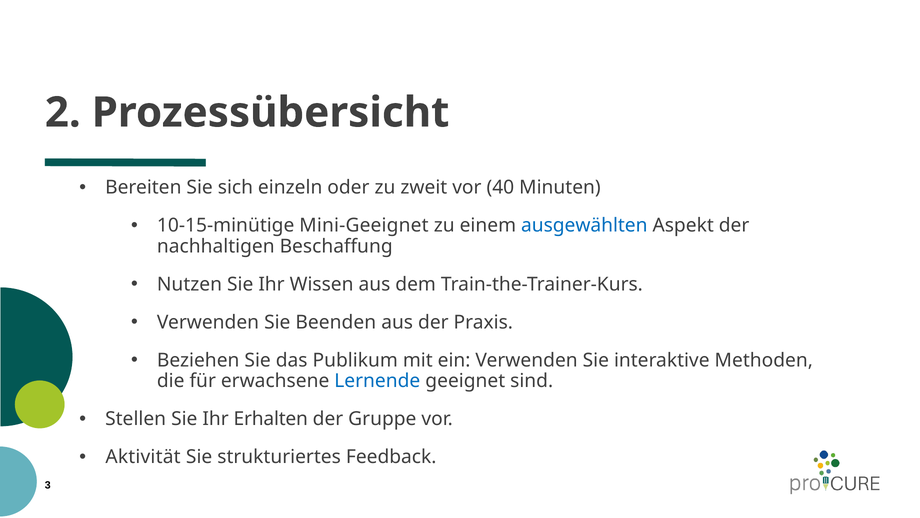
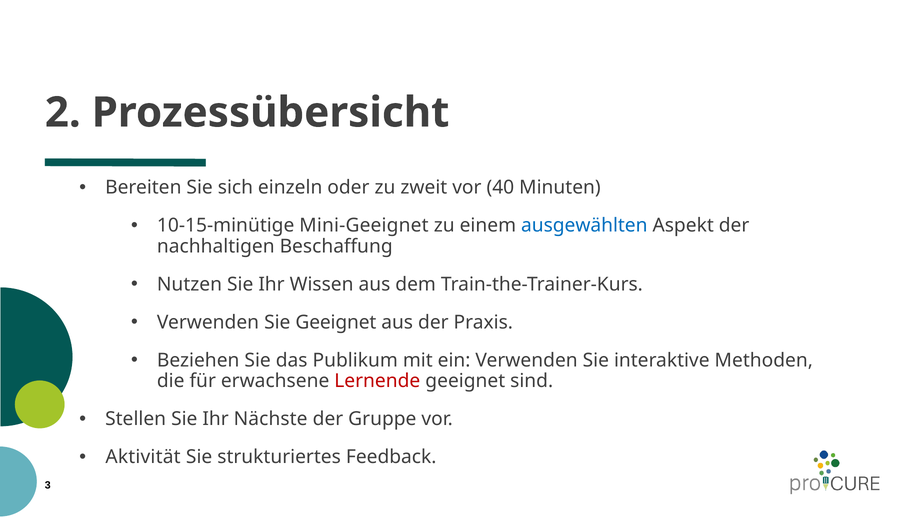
Sie Beenden: Beenden -> Geeignet (336, 322)
Lernende colour: blue -> red (377, 381)
Erhalten: Erhalten -> Nächste (271, 419)
